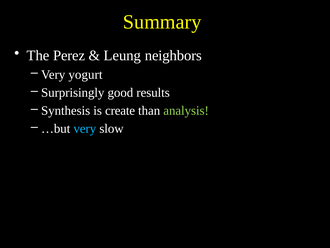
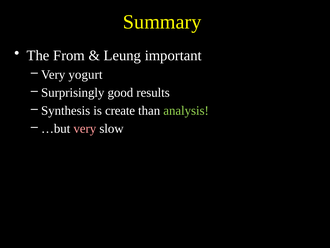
Perez: Perez -> From (69, 55)
neighbors: neighbors -> important (173, 55)
very colour: light blue -> pink (85, 128)
